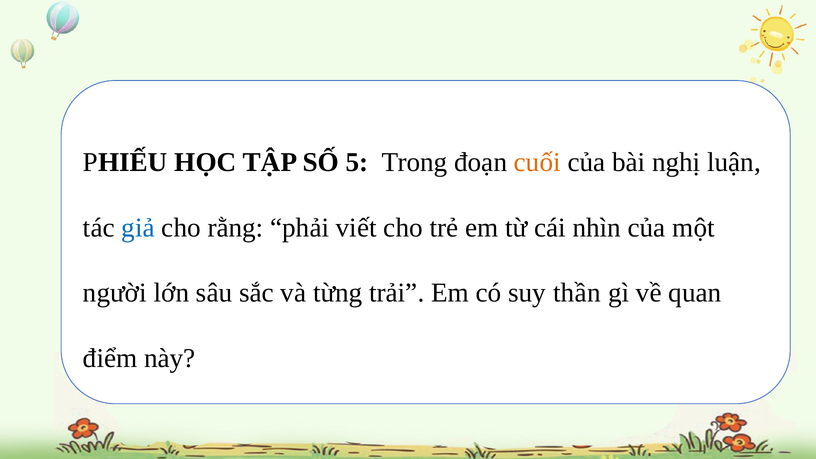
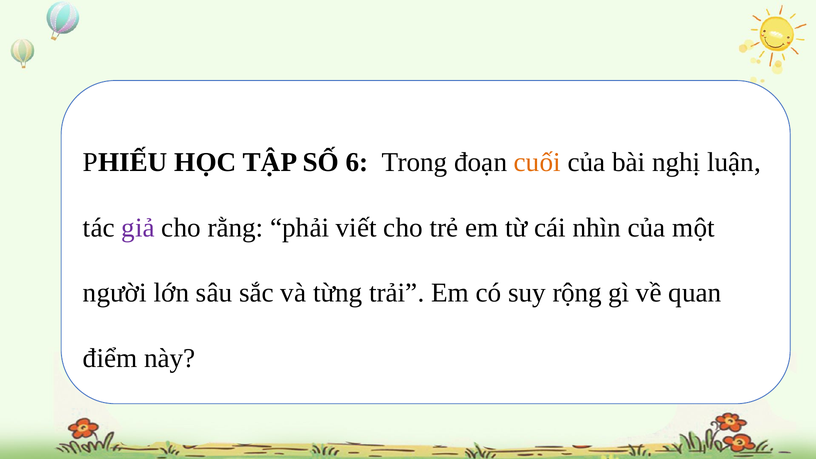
5: 5 -> 6 (357, 162)
giả colour: blue -> purple (138, 228)
thần: thần -> rộng (577, 293)
